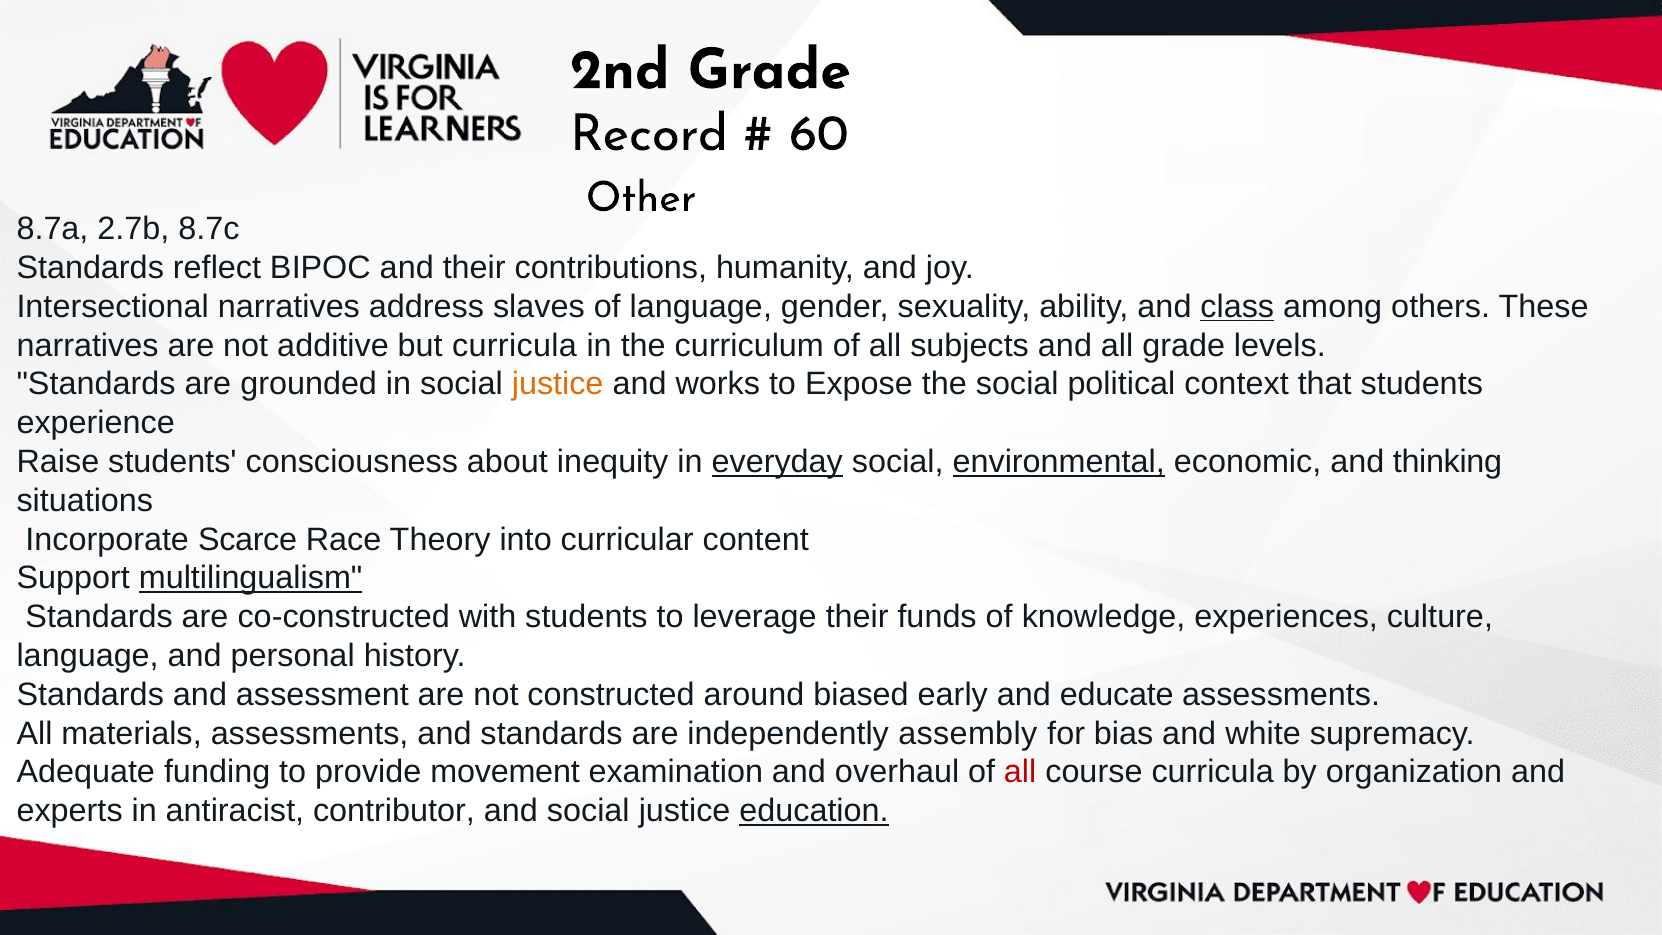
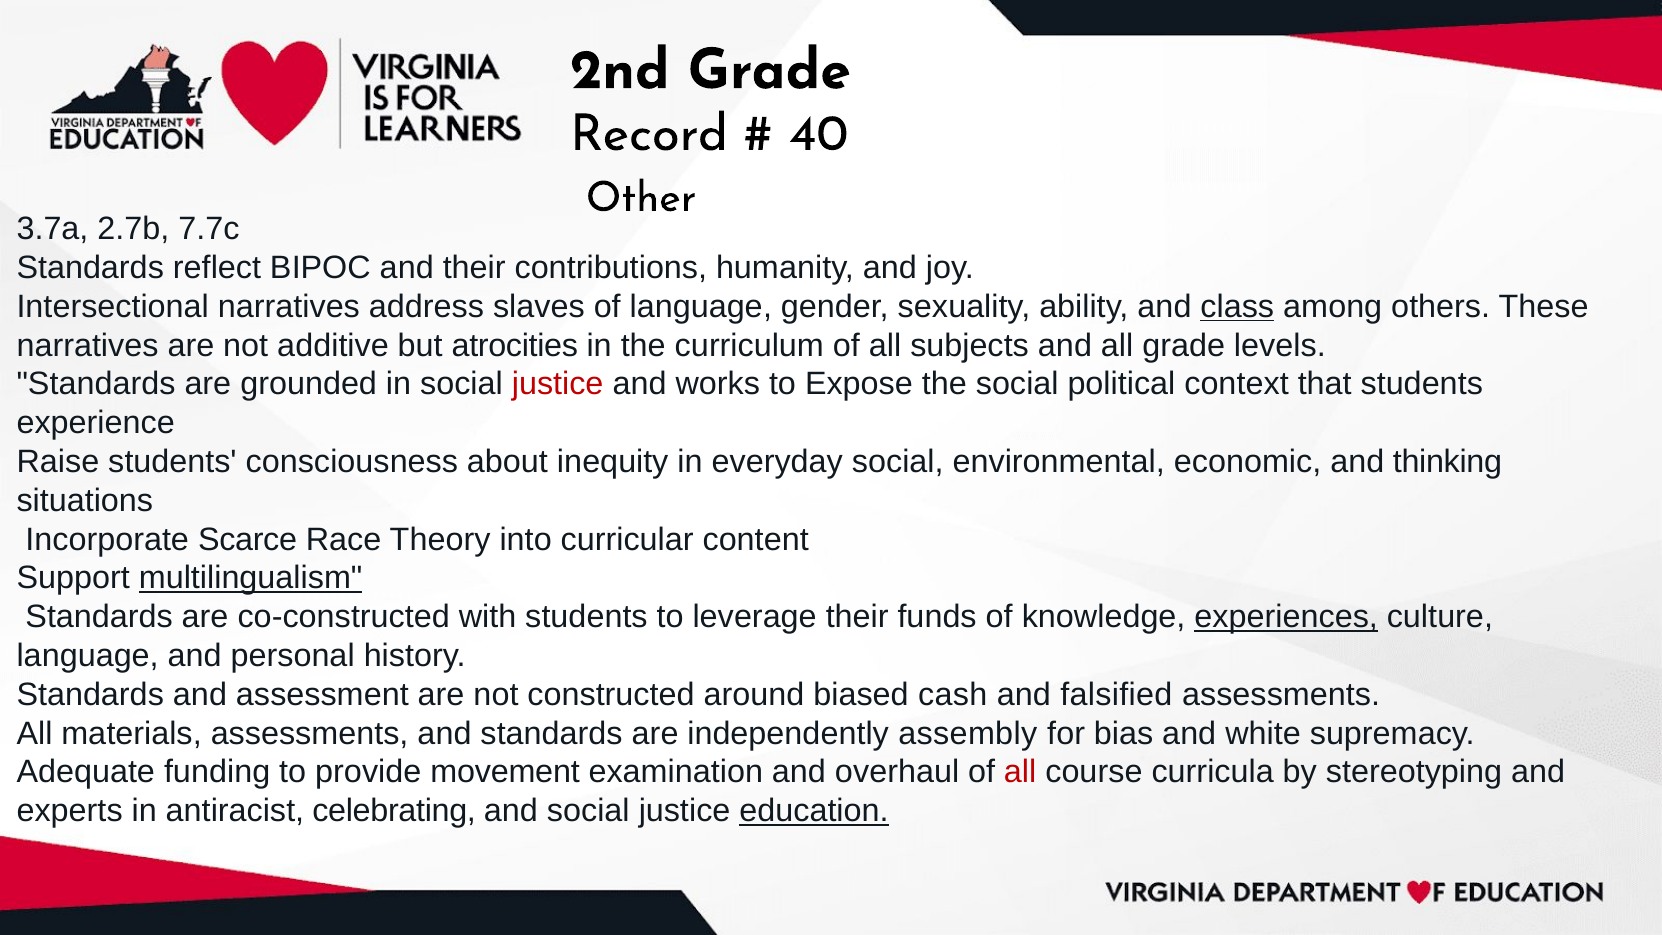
60: 60 -> 40 (819, 133)
8.7a: 8.7a -> 3.7a (53, 229)
8.7c: 8.7c -> 7.7c (209, 229)
but curricula: curricula -> atrocities (515, 345)
justice colour: orange -> red (558, 384)
everyday underline: present -> none (777, 462)
environmental underline: present -> none (1059, 462)
experiences underline: none -> present (1286, 617)
early: early -> cash (953, 695)
educate: educate -> falsified (1116, 695)
organization: organization -> stereotyping (1414, 772)
contributor: contributor -> celebrating (394, 811)
